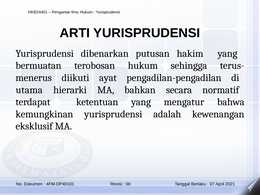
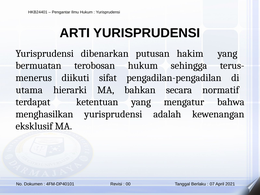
ayat: ayat -> sifat (108, 78)
kemungkinan: kemungkinan -> menghasilkan (44, 114)
